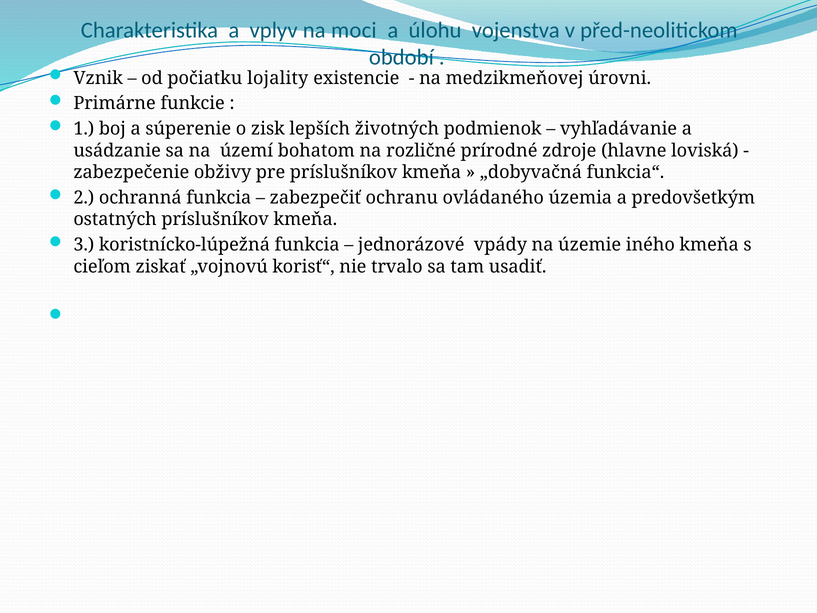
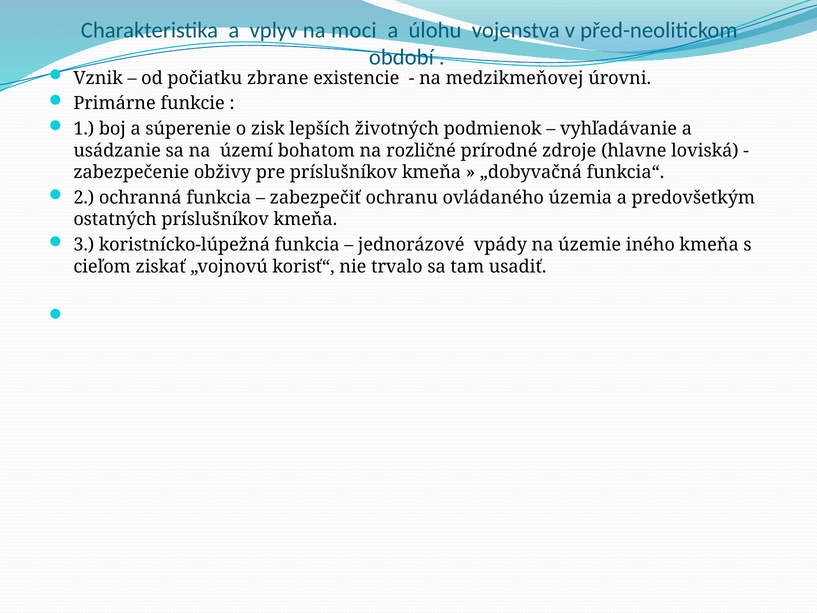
lojality: lojality -> zbrane (278, 78)
